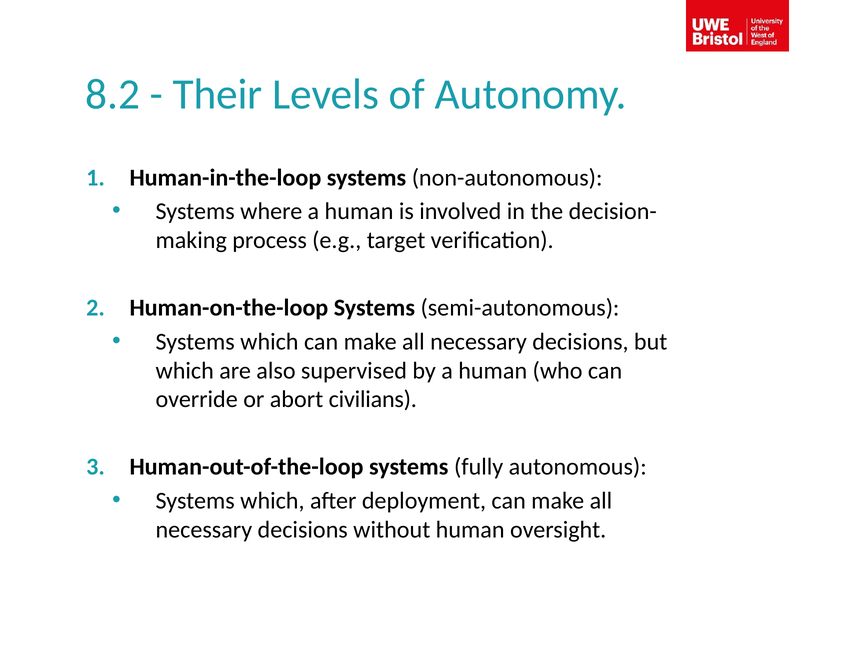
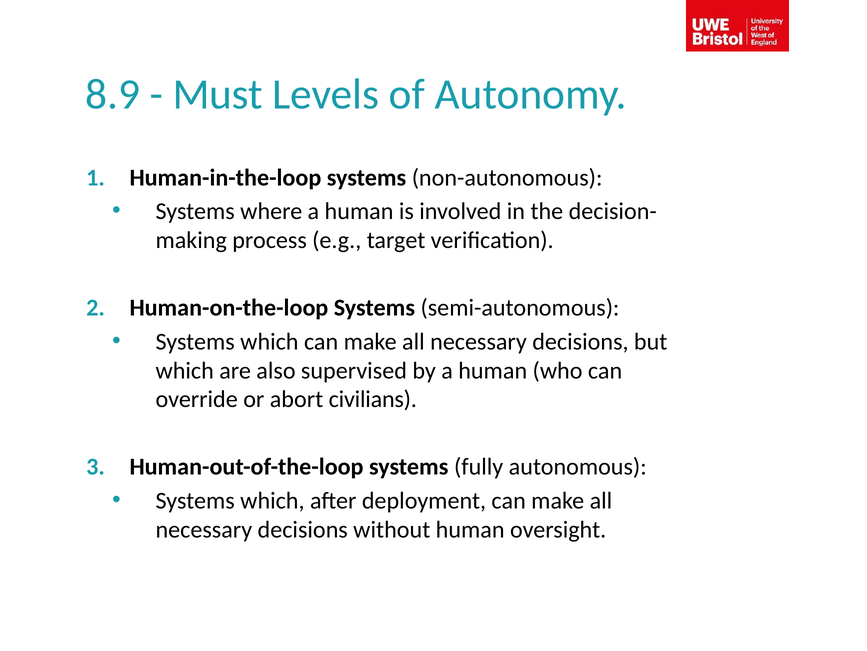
8.2: 8.2 -> 8.9 (113, 94)
Their: Their -> Must (218, 94)
